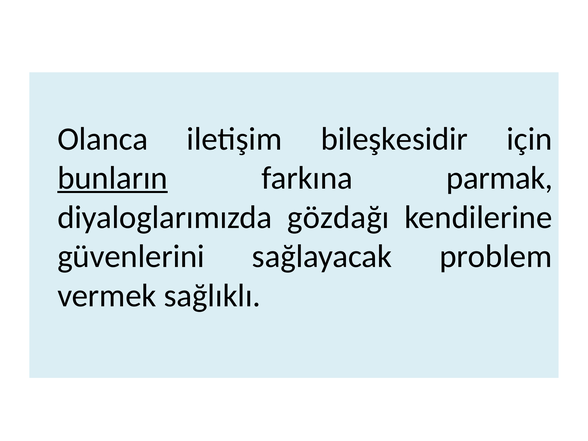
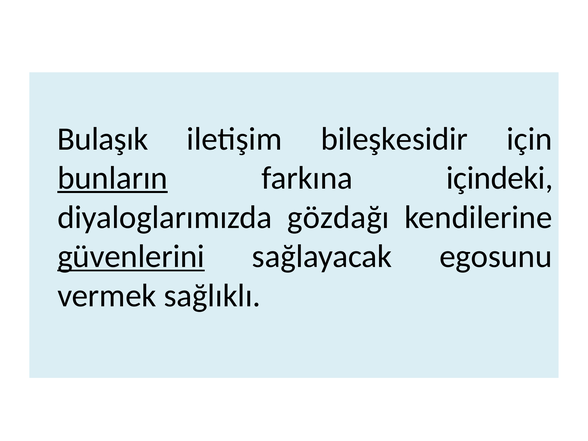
Olanca: Olanca -> Bulaşık (103, 139)
parmak: parmak -> içindeki (500, 178)
güvenlerini underline: none -> present (131, 256)
problem: problem -> egosunu (496, 256)
